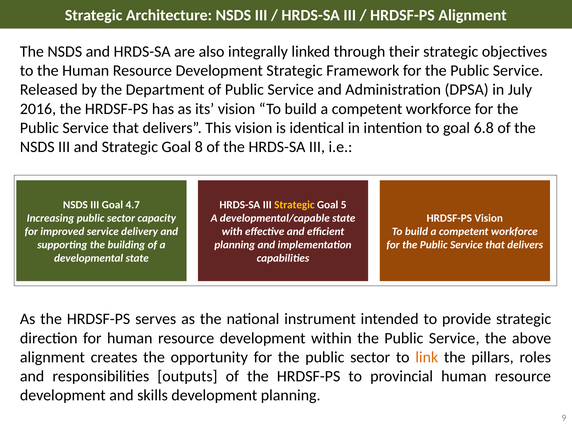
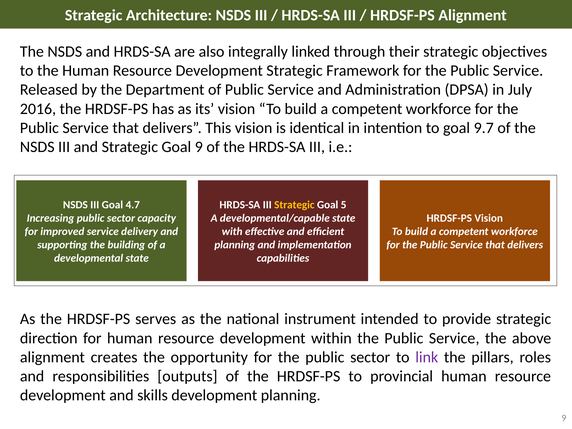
6.8: 6.8 -> 9.7 (484, 128)
Goal 8: 8 -> 9 (199, 147)
link colour: orange -> purple (427, 357)
